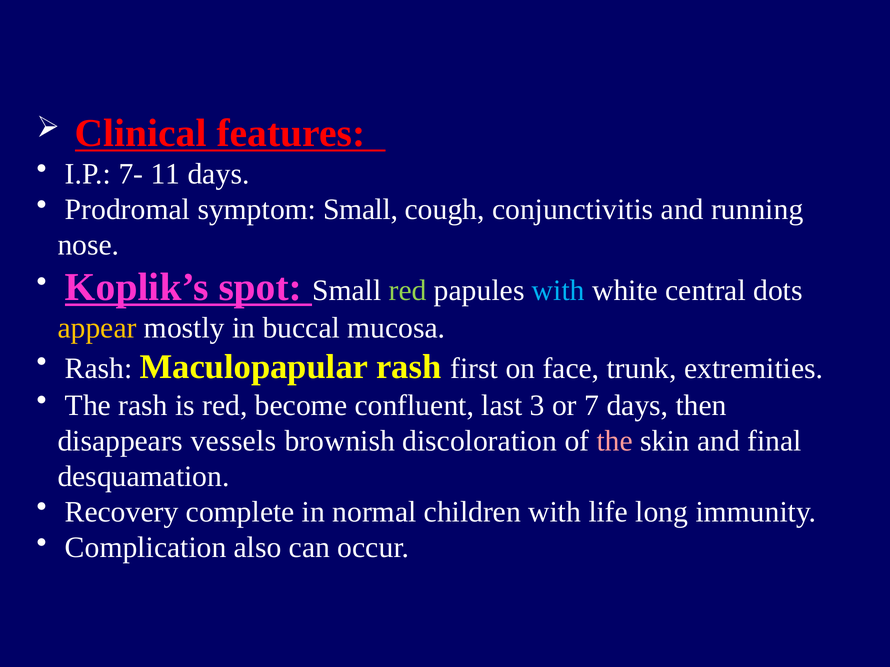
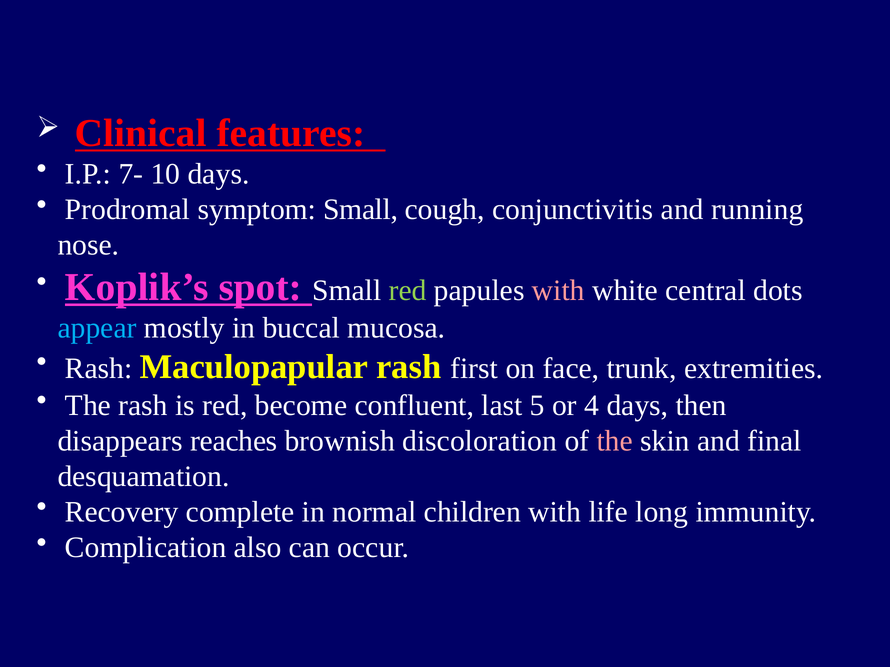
11: 11 -> 10 (165, 174)
with colour: light blue -> pink (558, 291)
appear colour: yellow -> light blue (97, 328)
3: 3 -> 5 (537, 406)
7: 7 -> 4 (592, 406)
vessels: vessels -> reaches (234, 441)
